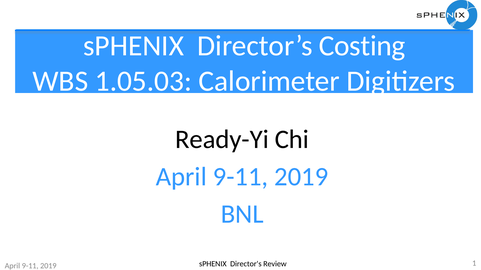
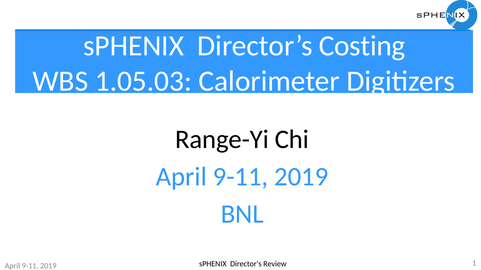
Ready-Yi: Ready-Yi -> Range-Yi (222, 140)
